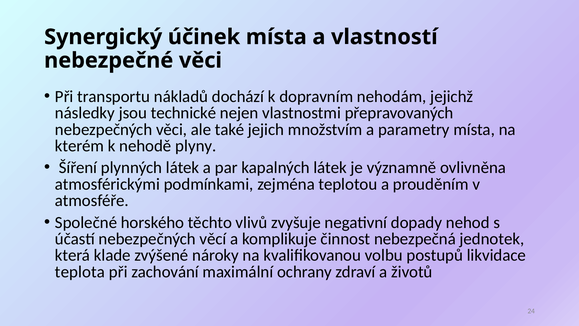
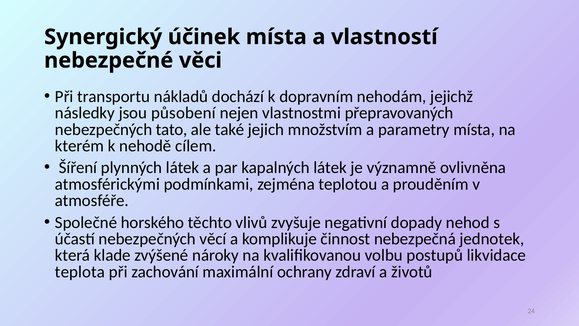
technické: technické -> působení (183, 113)
nebezpečných věci: věci -> tato (172, 129)
plyny: plyny -> cílem (196, 146)
